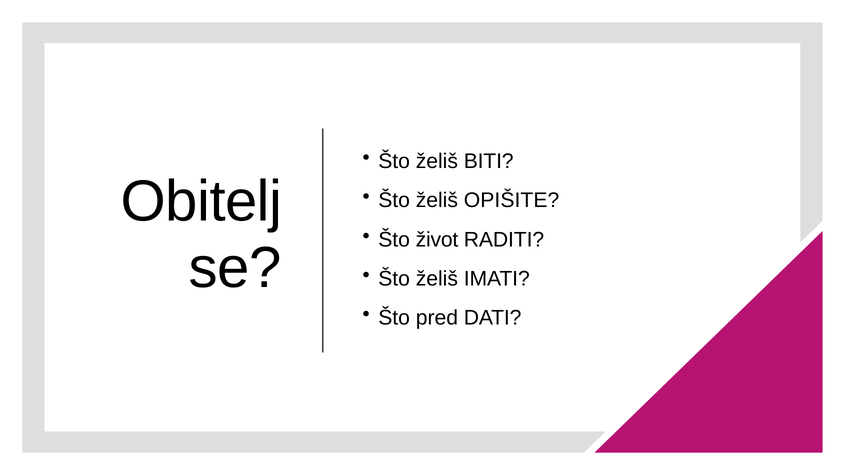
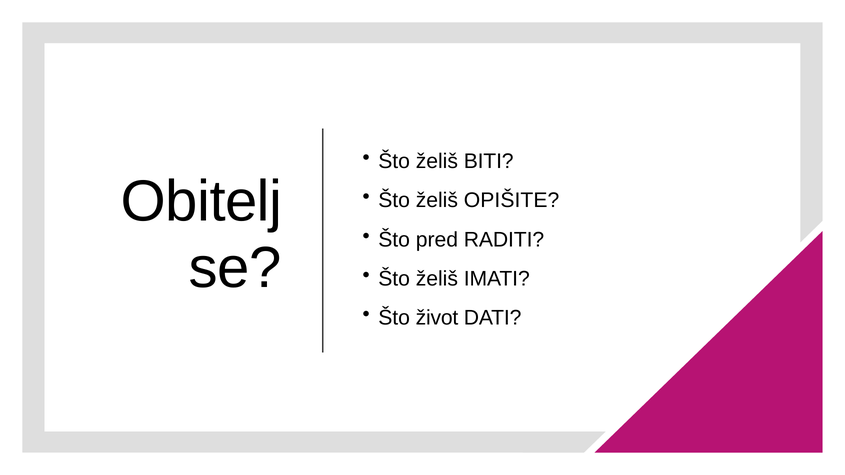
život: život -> pred (437, 240)
pred: pred -> život (437, 318)
